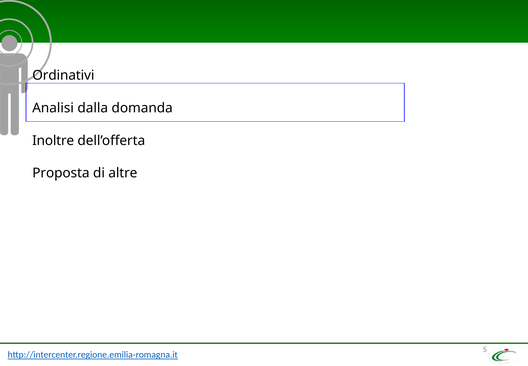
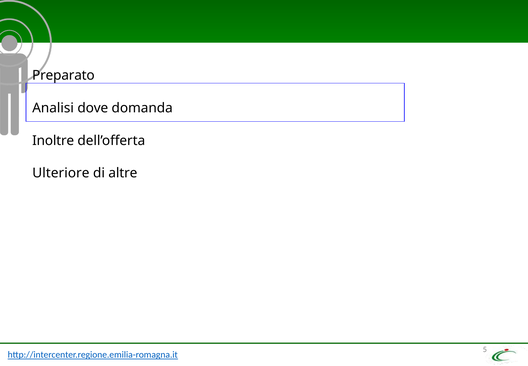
Ordinativi: Ordinativi -> Preparato (63, 75)
dalla: dalla -> dove (93, 108)
Proposta: Proposta -> Ulteriore (61, 173)
